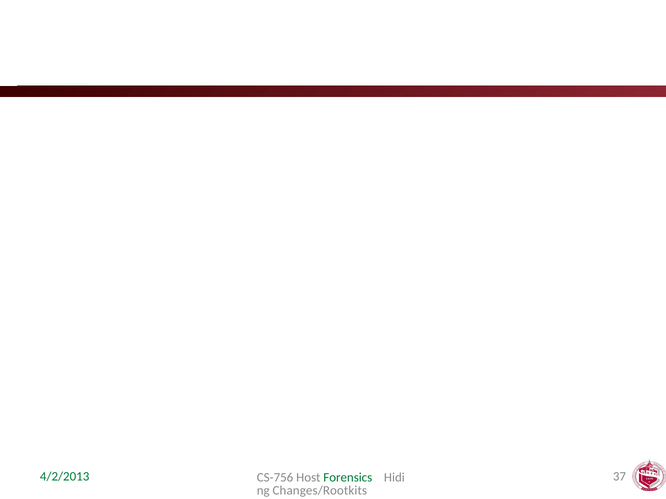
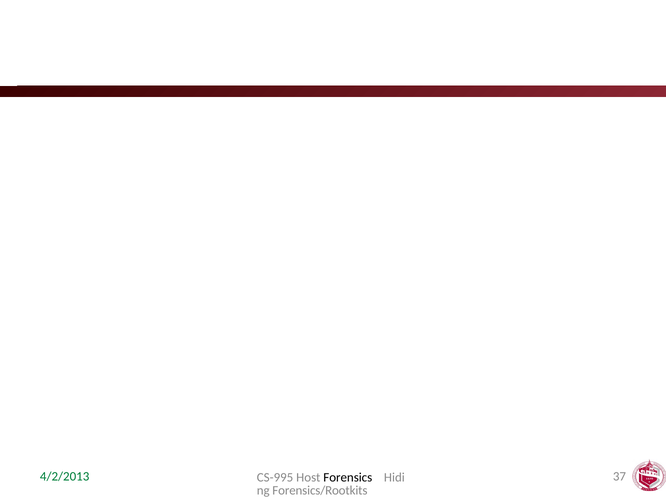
CS-756: CS-756 -> CS-995 (275, 478)
Forensics colour: green -> black (348, 478)
Changes/Rootkits: Changes/Rootkits -> Forensics/Rootkits (320, 491)
